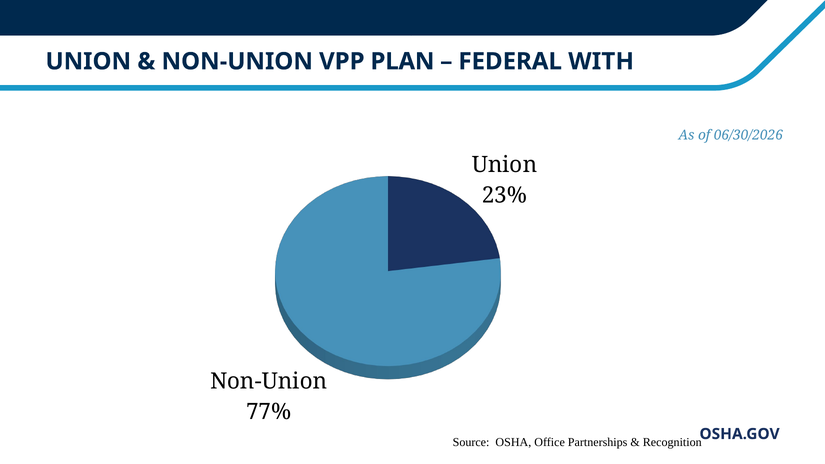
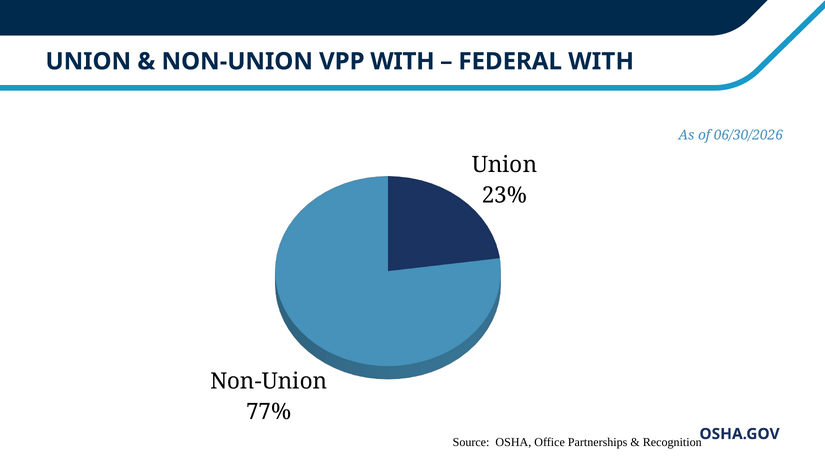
VPP PLAN: PLAN -> WITH (402, 61)
